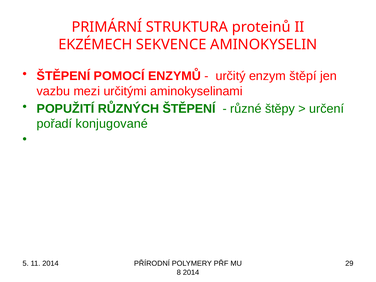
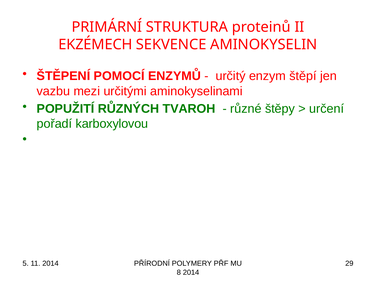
RŮZNÝCH ŠTĚPENÍ: ŠTĚPENÍ -> TVAROH (189, 109)
konjugované: konjugované -> karboxylovou (112, 124)
